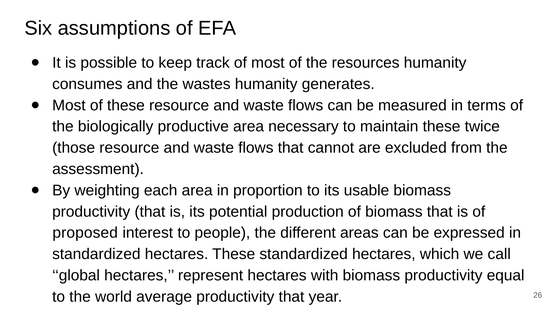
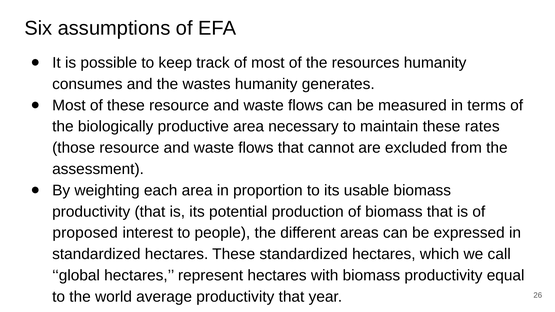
twice: twice -> rates (482, 127)
